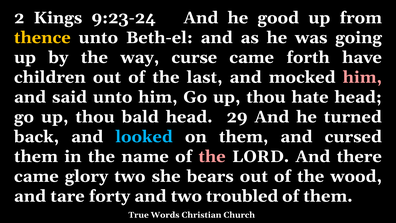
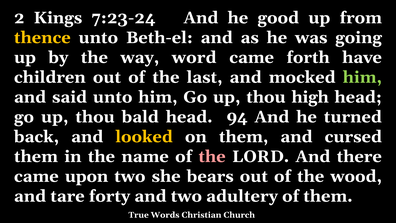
9:23-24: 9:23-24 -> 7:23-24 (124, 18)
curse: curse -> word (194, 57)
him colour: pink -> light green (362, 77)
hate: hate -> high (310, 97)
29: 29 -> 94 (237, 117)
looked colour: light blue -> yellow (144, 137)
glory: glory -> upon (87, 176)
troubled: troubled -> adultery (242, 196)
